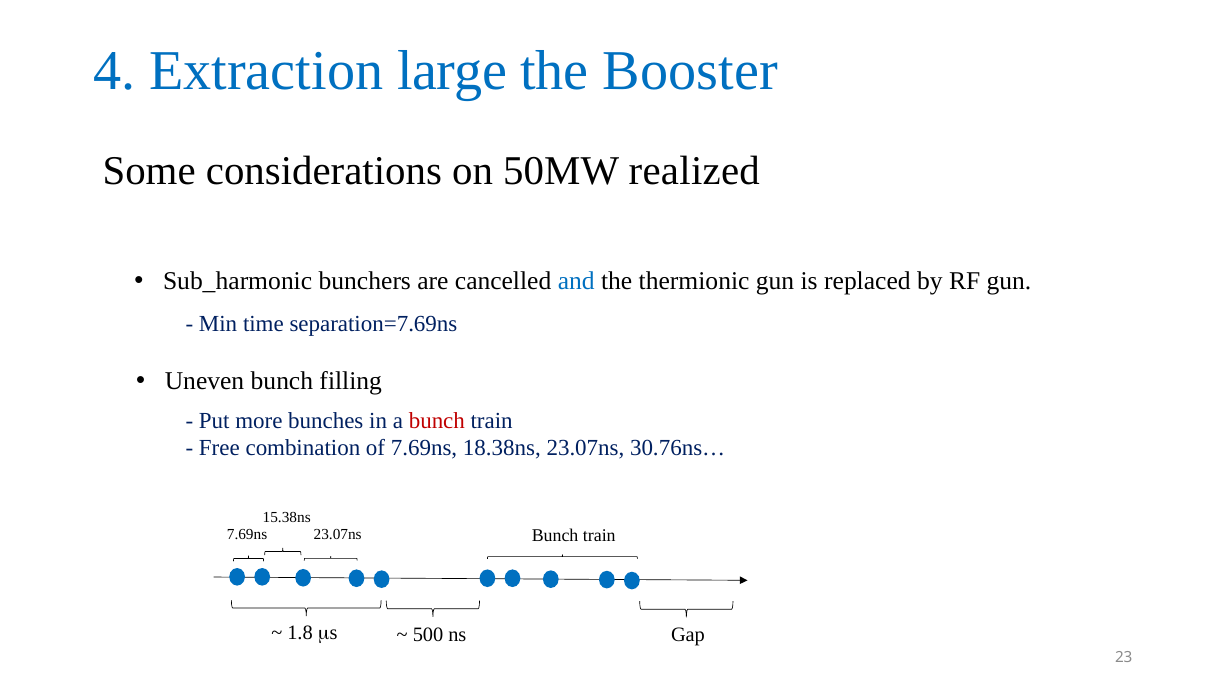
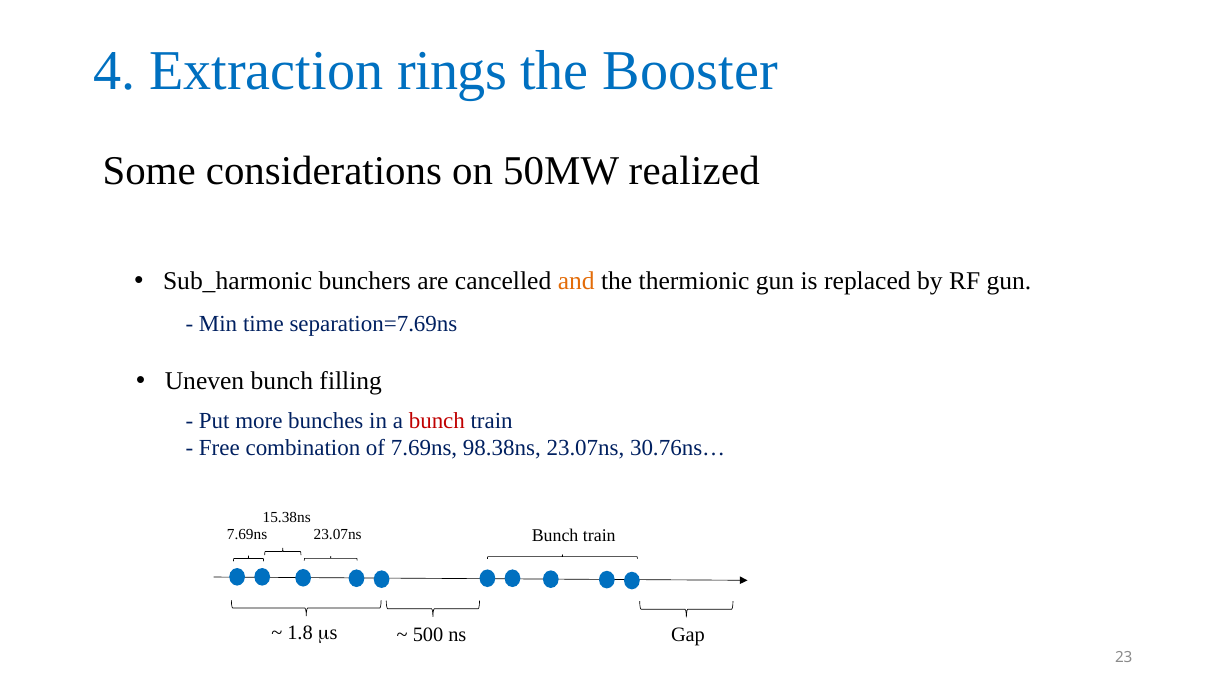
large: large -> rings (452, 71)
and colour: blue -> orange (576, 281)
18.38ns: 18.38ns -> 98.38ns (502, 448)
